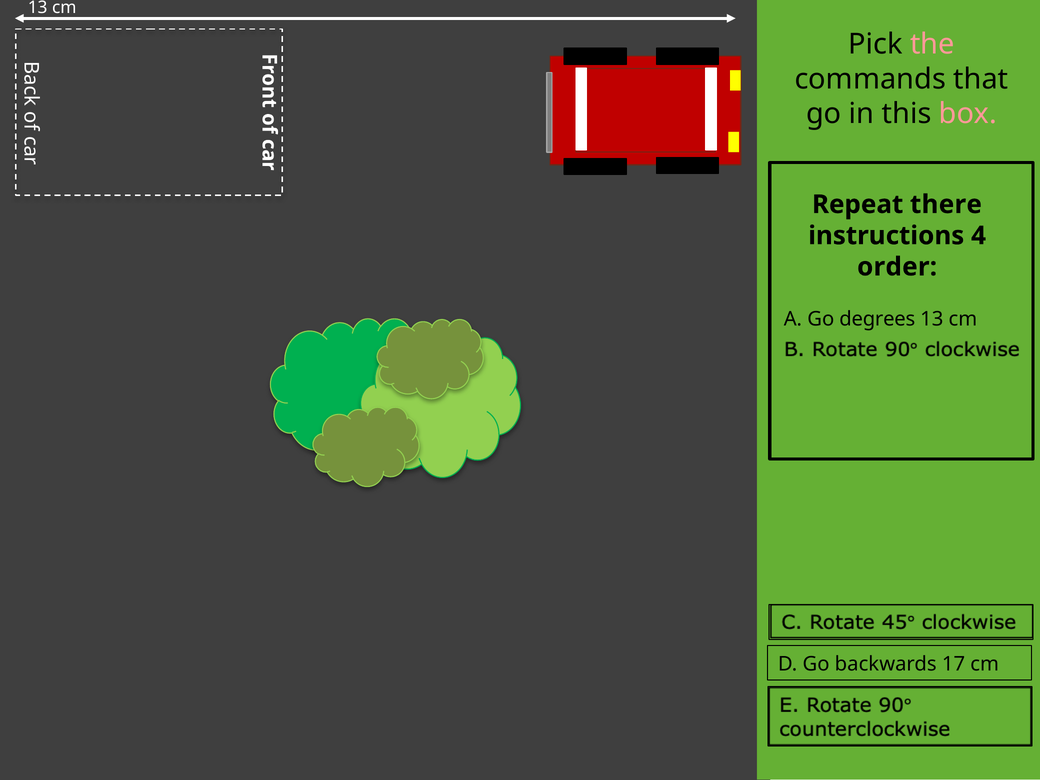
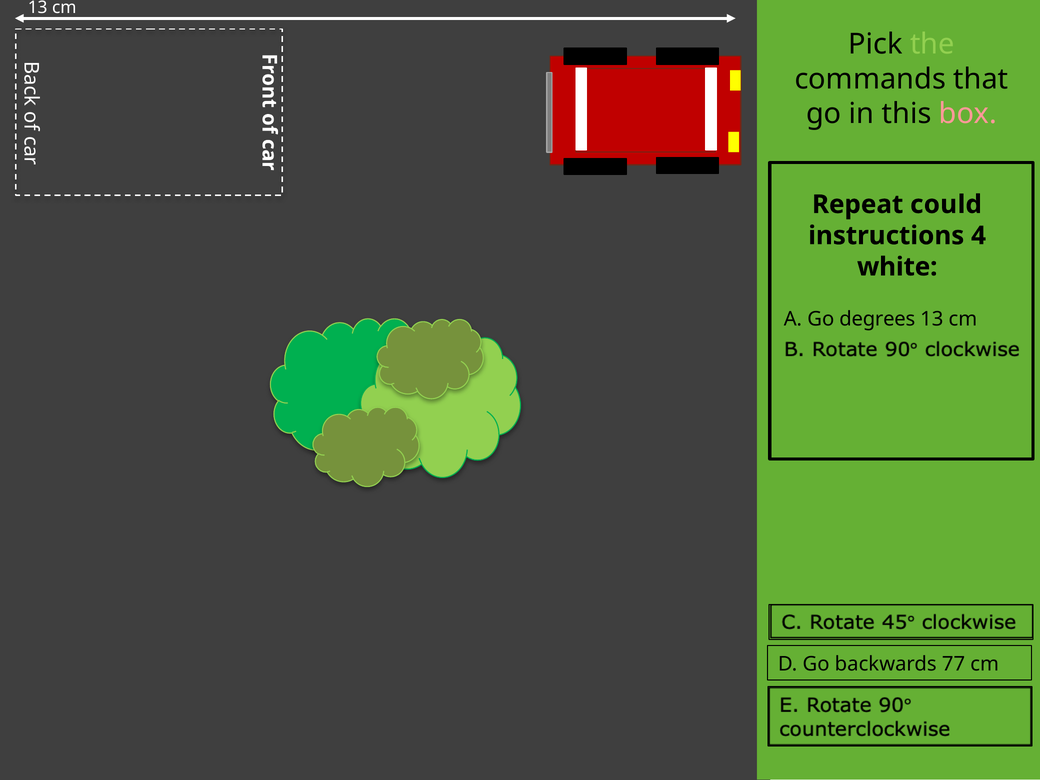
the colour: pink -> light green (932, 44)
there: there -> could (946, 204)
order: order -> white (897, 267)
17: 17 -> 77 (954, 664)
